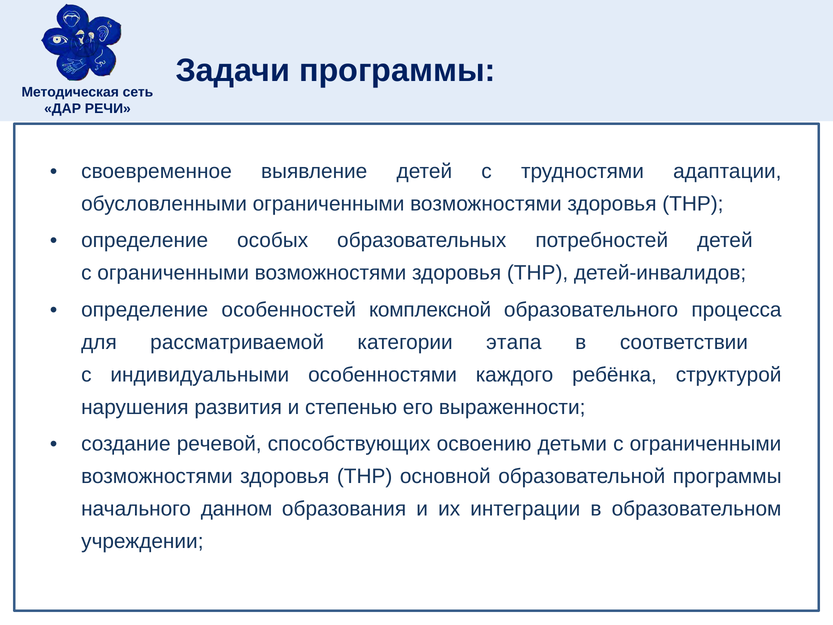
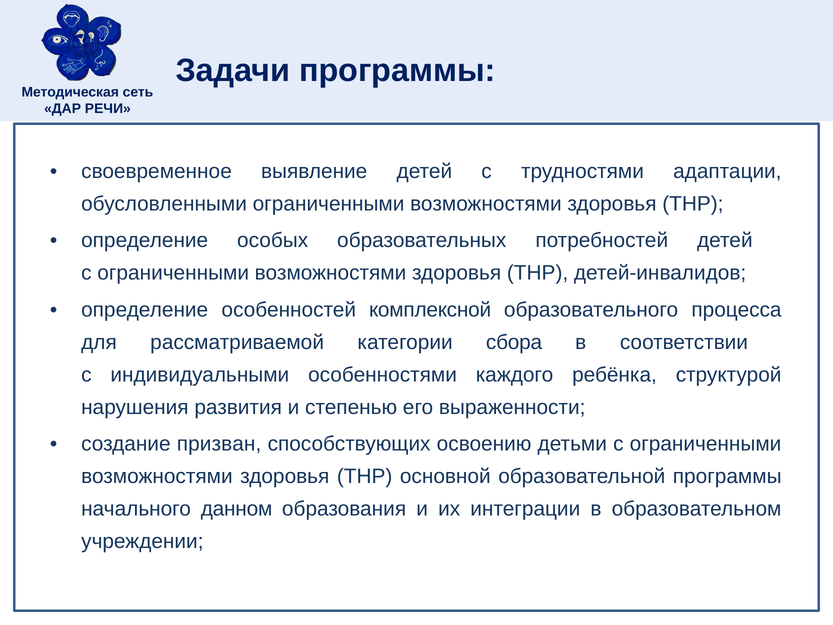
этапа: этапа -> сбора (514, 342)
речевой: речевой -> призван (219, 444)
